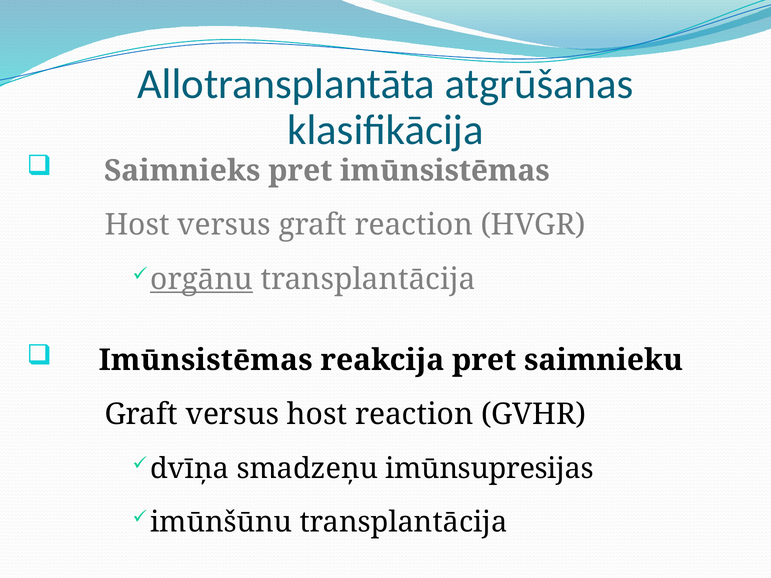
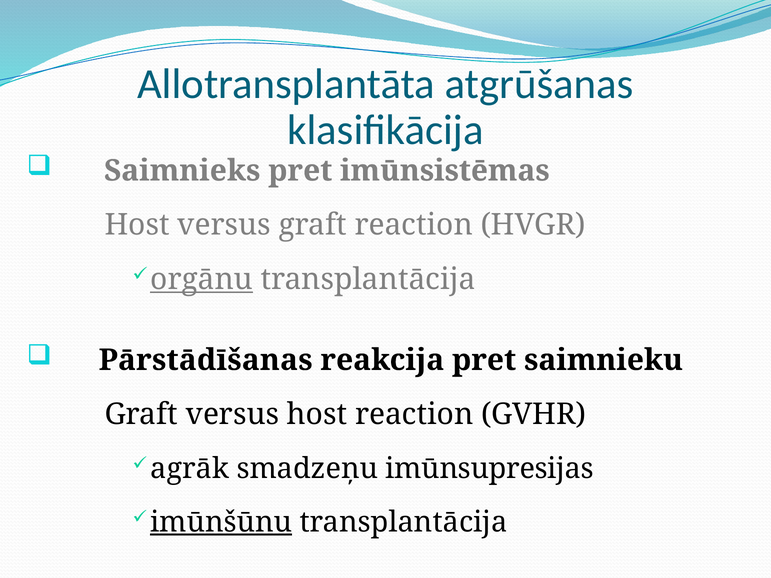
Imūnsistēmas: Imūnsistēmas -> Pārstādīšanas (206, 360)
dvīņa: dvīņa -> agrāk (190, 469)
imūnšūnu underline: none -> present (221, 522)
